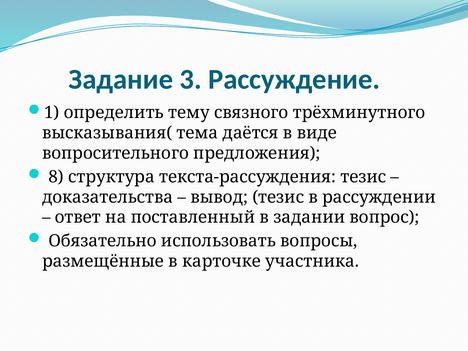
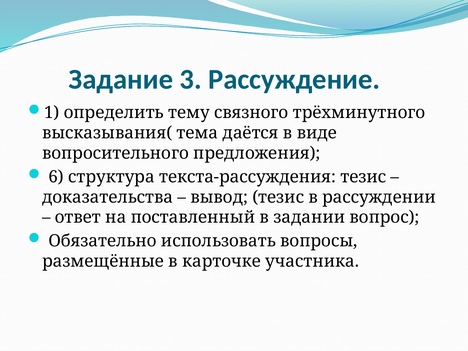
8: 8 -> 6 (56, 177)
